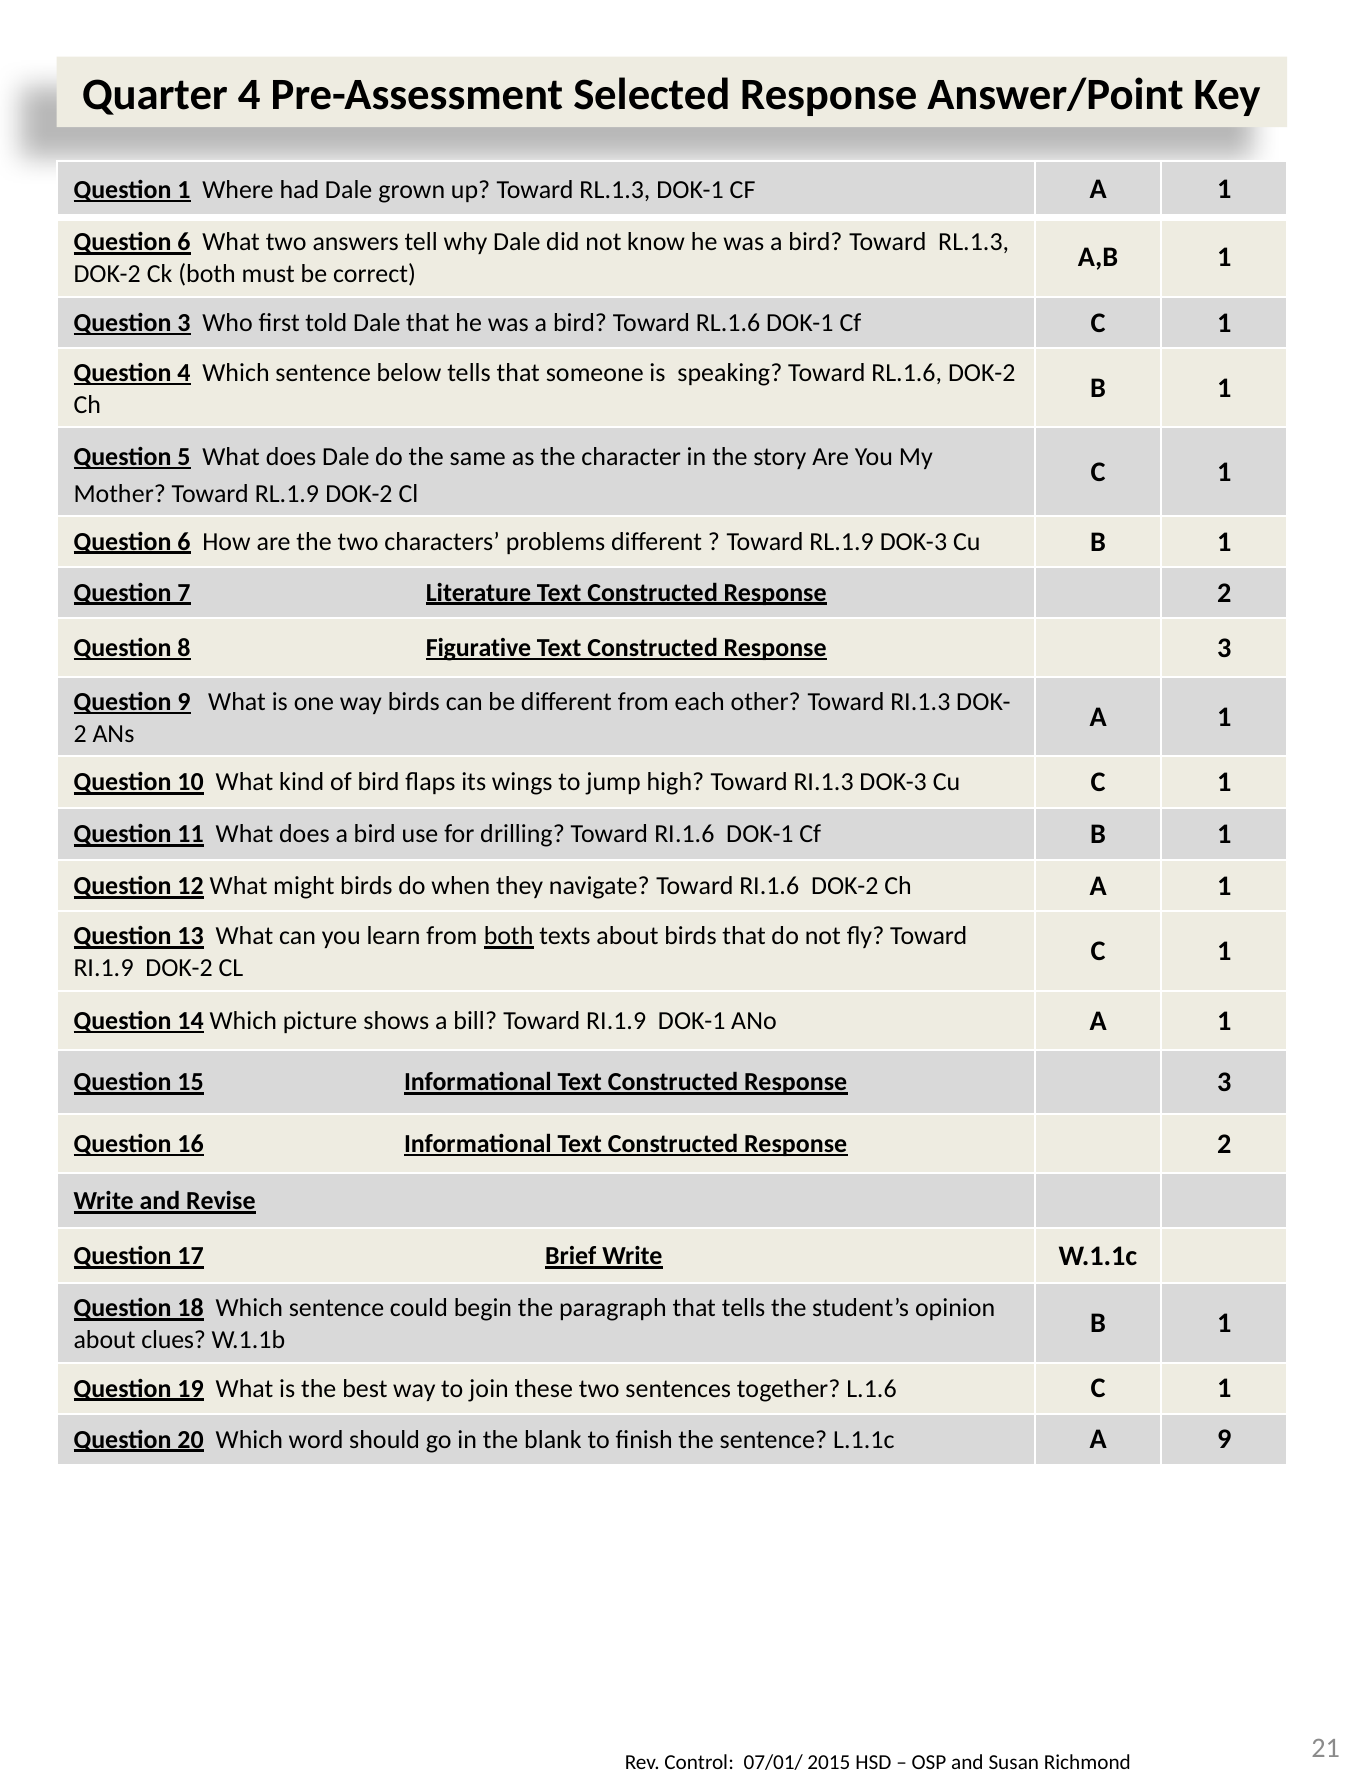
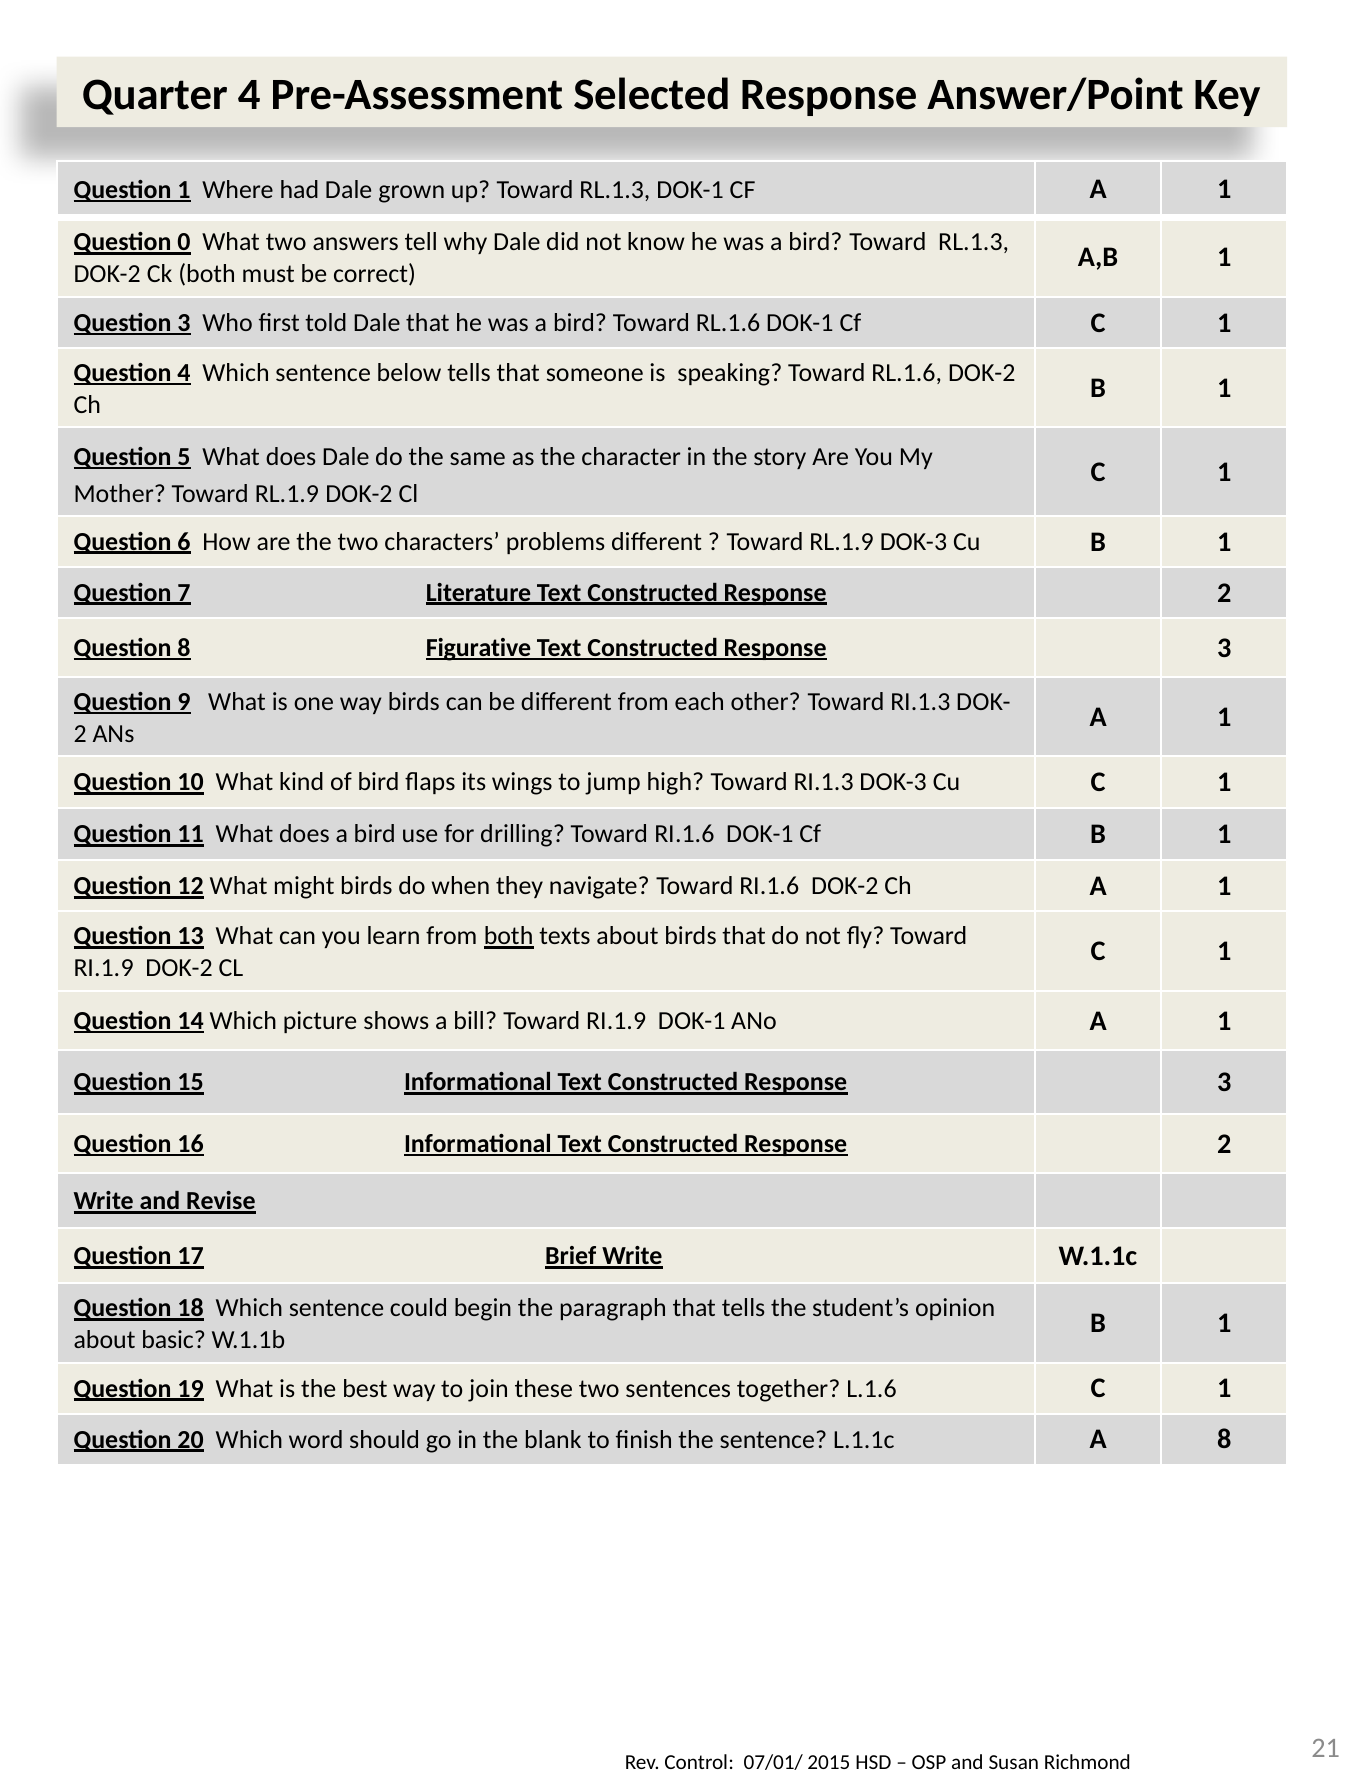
6: 6 -> 0 (184, 242)
clues: clues -> basic (174, 1340)
A 9: 9 -> 8 (1224, 1440)
